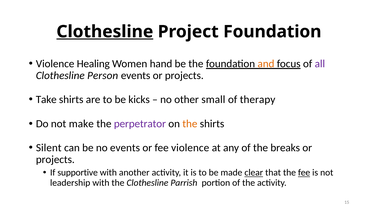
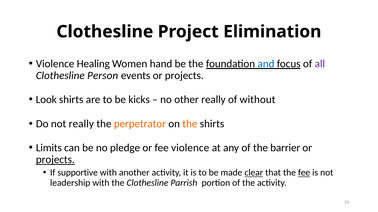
Clothesline underline: present -> none (105, 32)
Project Foundation: Foundation -> Elimination (272, 32)
and colour: orange -> blue (266, 64)
Take: Take -> Look (46, 100)
other small: small -> really (213, 100)
therapy: therapy -> without (258, 100)
not make: make -> really (81, 124)
perpetrator colour: purple -> orange (140, 124)
Silent: Silent -> Limits (49, 148)
no events: events -> pledge (125, 148)
breaks: breaks -> barrier (285, 148)
projects underline: none -> present (55, 160)
